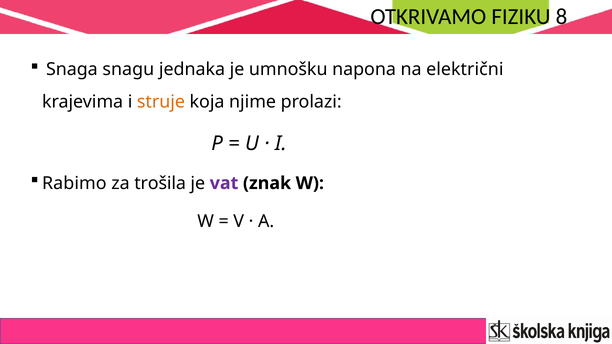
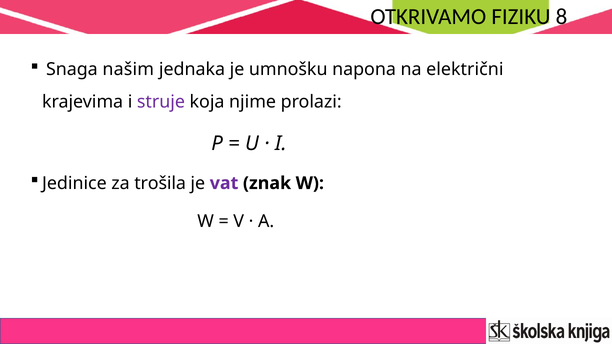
snagu: snagu -> našim (128, 70)
struje colour: orange -> purple (161, 102)
Rabimo: Rabimo -> Jedinice (74, 183)
